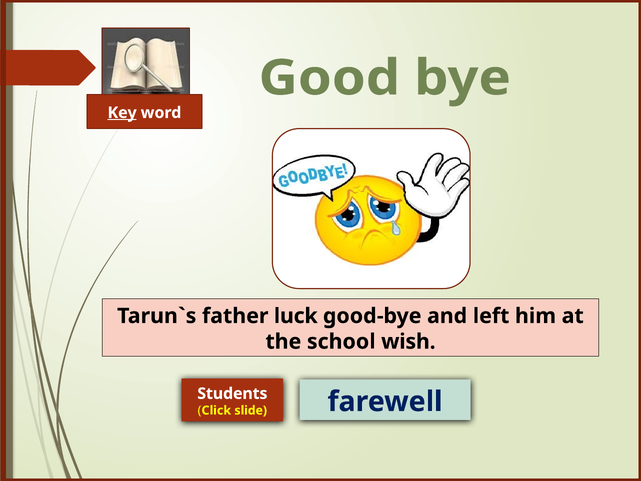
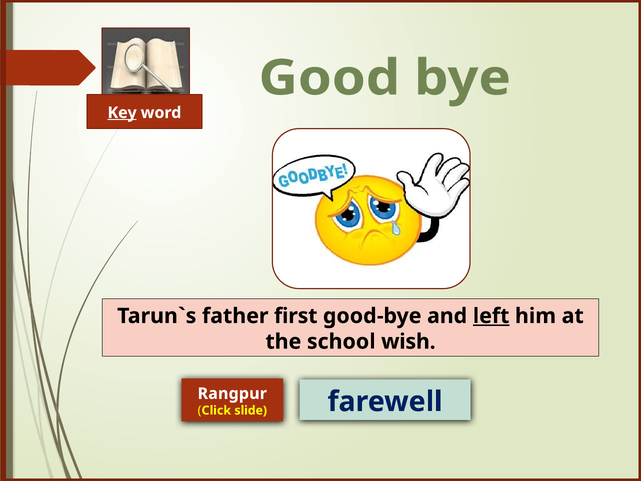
luck: luck -> first (296, 316)
left underline: none -> present (491, 316)
Students: Students -> Rangpur (232, 393)
